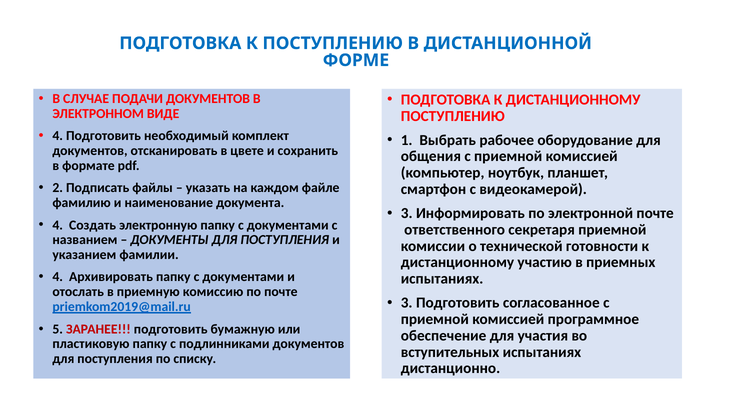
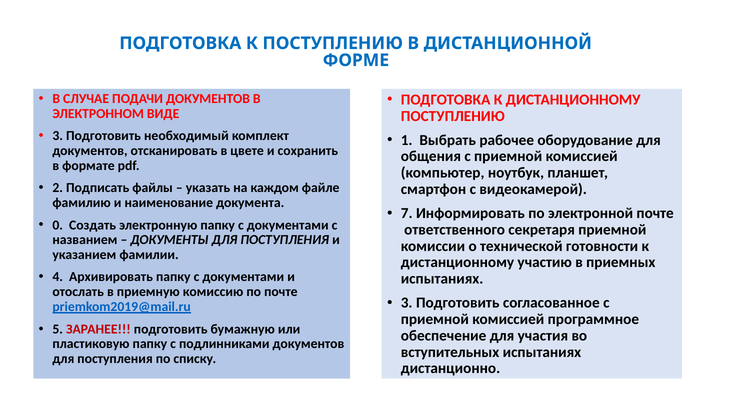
4: 4 -> 3 (58, 136)
3: 3 -> 7 (407, 213)
4: 4 -> 0 (58, 225)
